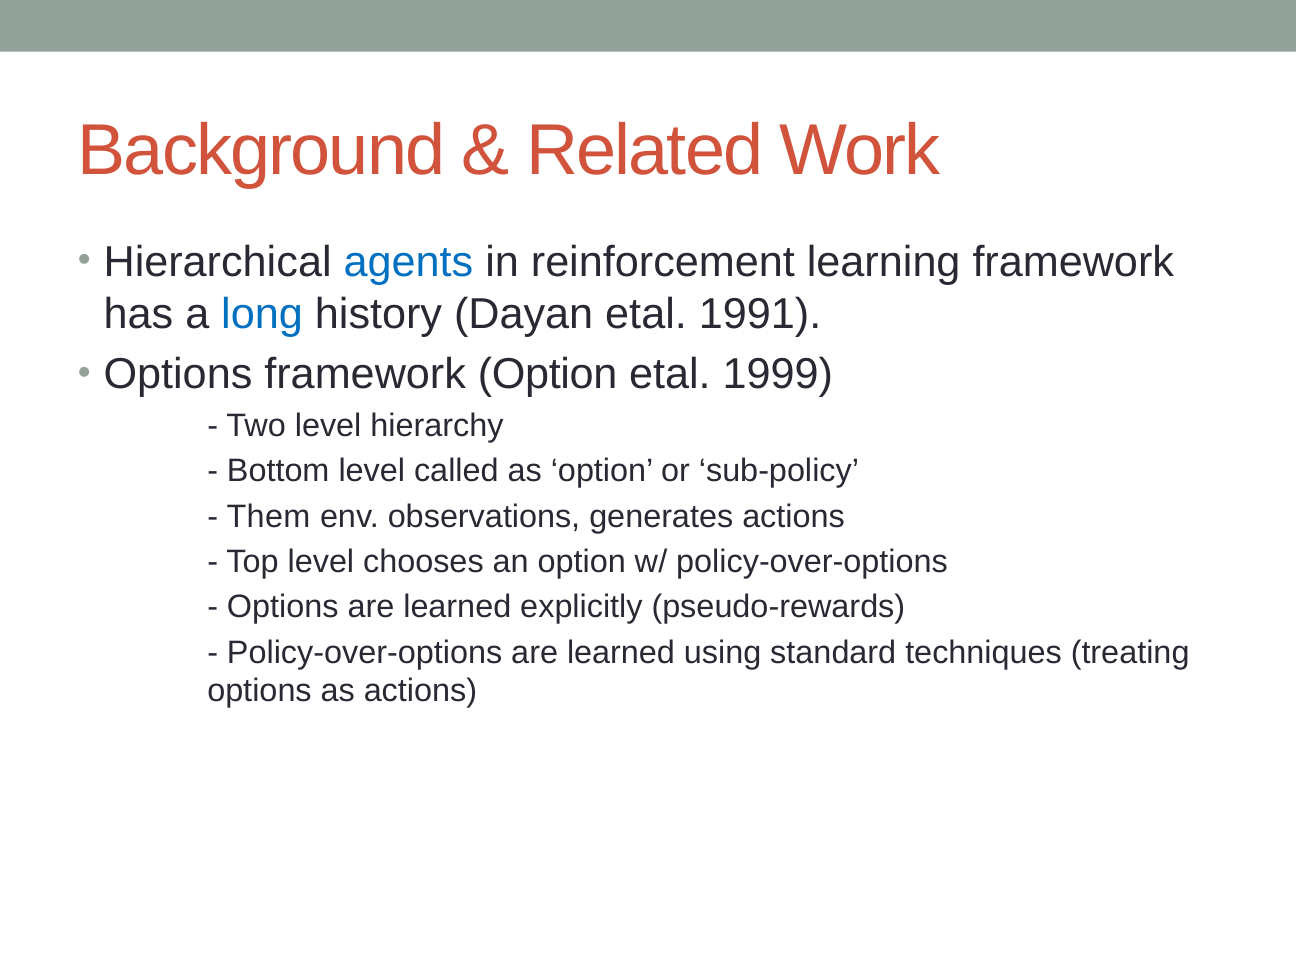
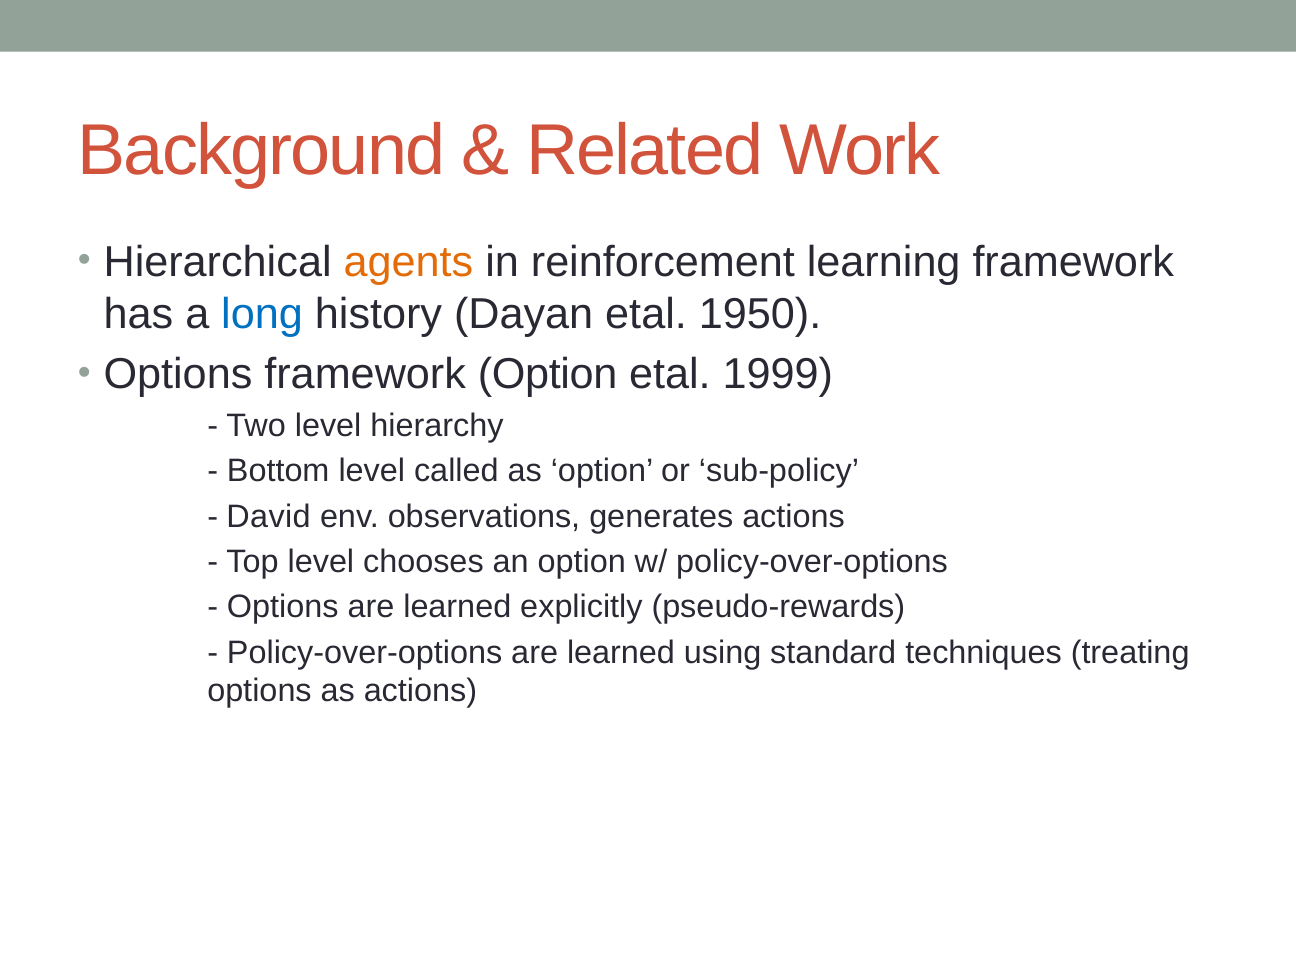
agents colour: blue -> orange (408, 262)
1991: 1991 -> 1950 (760, 314)
Them: Them -> David (269, 516)
